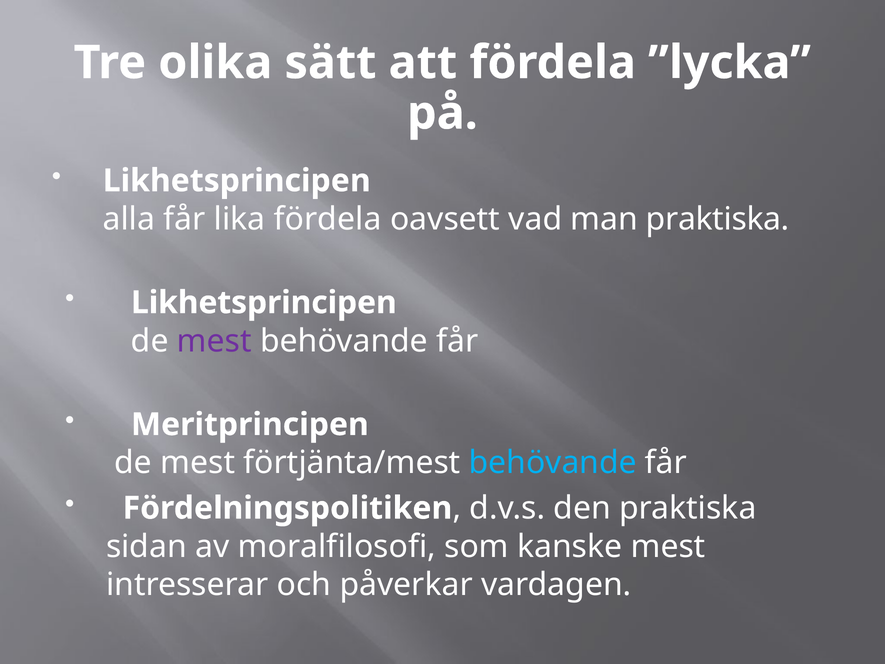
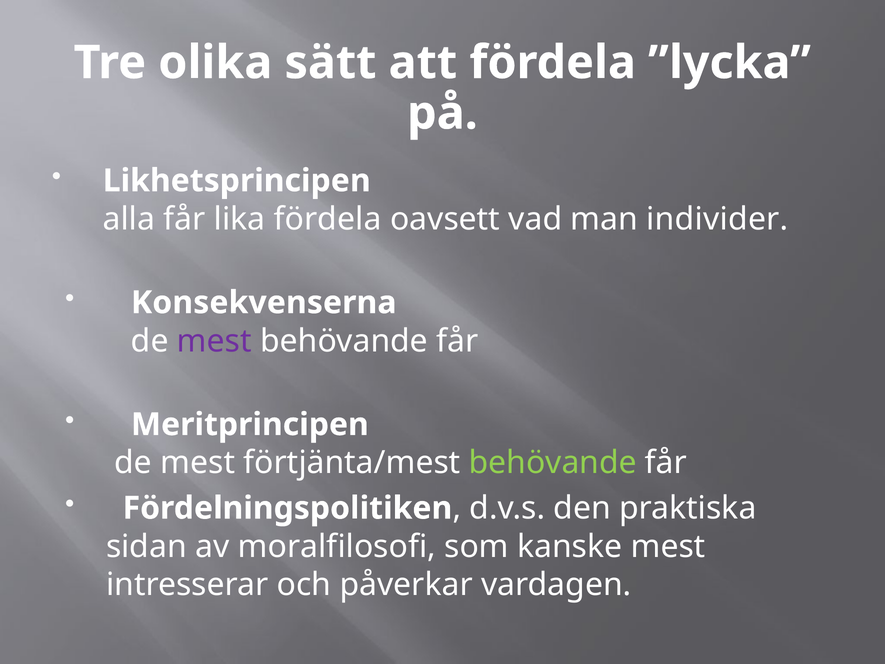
man praktiska: praktiska -> individer (717, 219)
Likhetsprincipen: Likhetsprincipen -> Konsekvenserna (264, 303)
behövande colour: light blue -> light green (553, 463)
